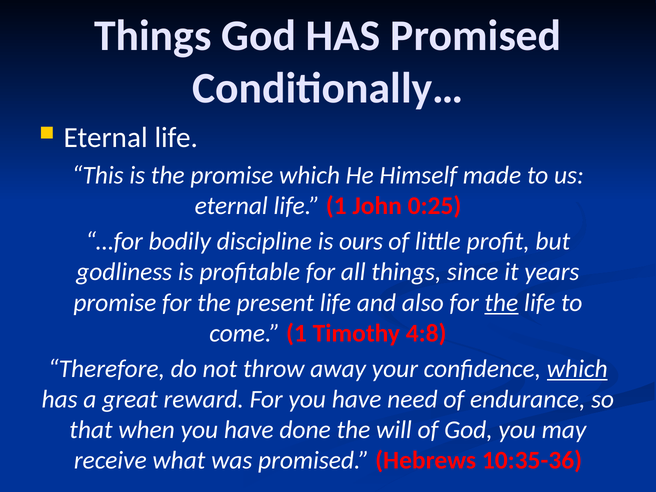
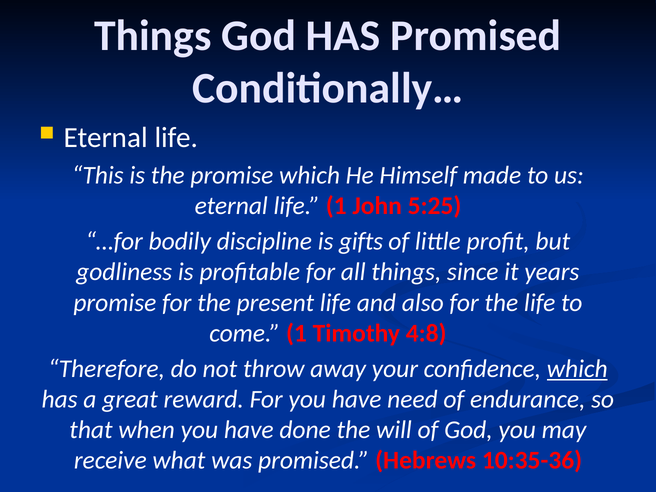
0:25: 0:25 -> 5:25 (435, 206)
ours: ours -> gifts (361, 241)
the underline: present -> none (501, 303)
